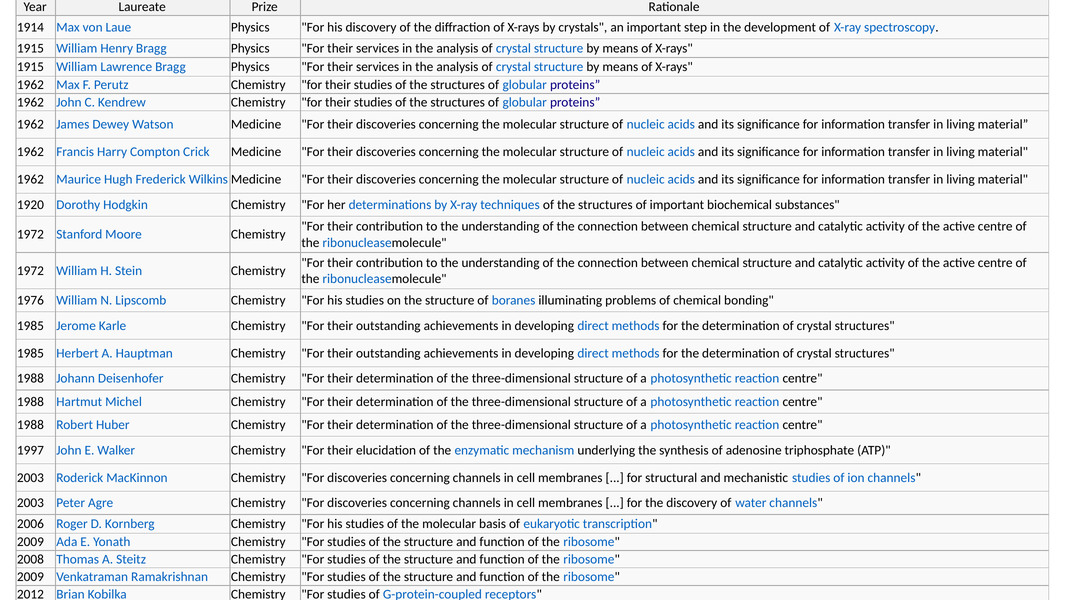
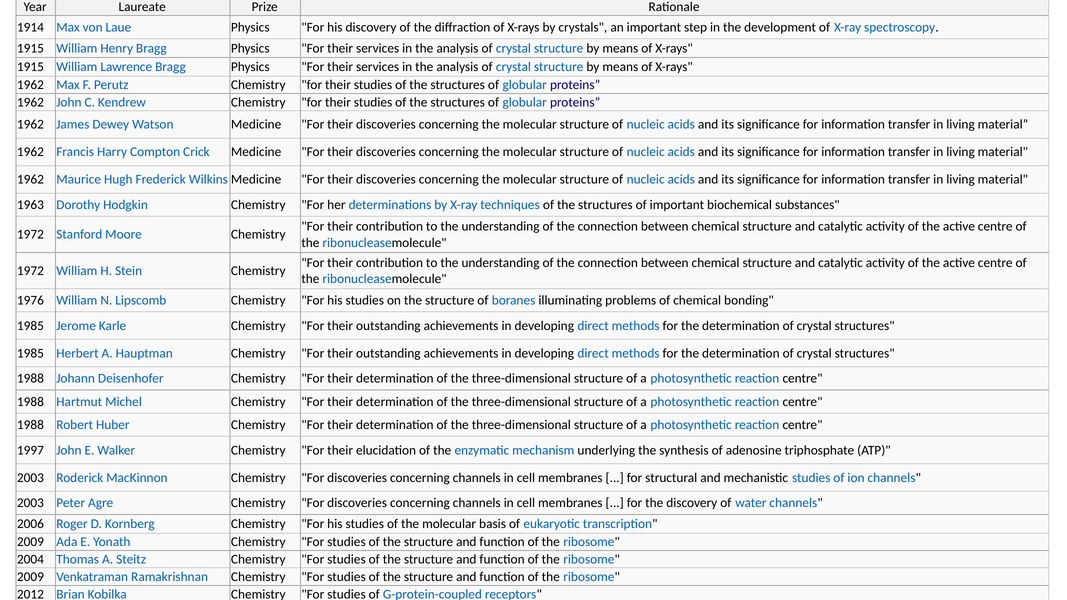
1920: 1920 -> 1963 (30, 205)
2008: 2008 -> 2004 (30, 559)
